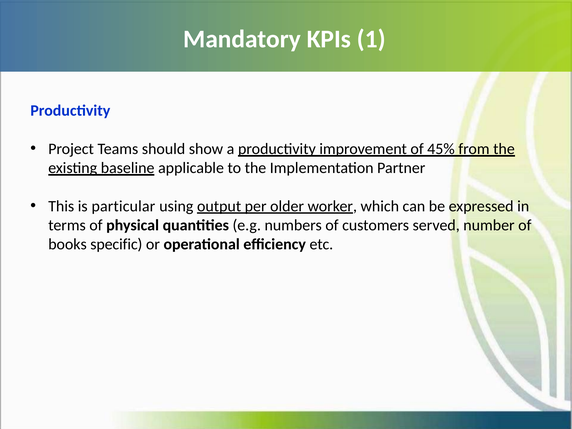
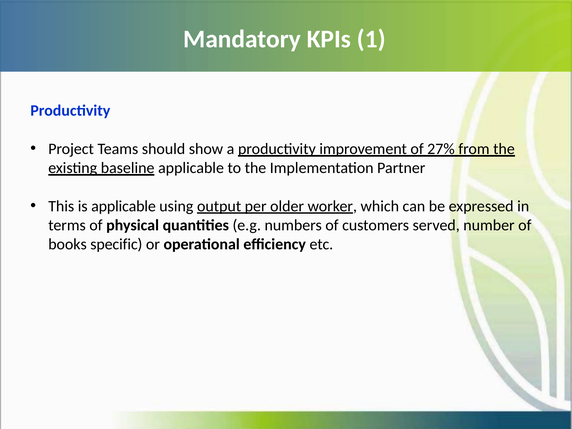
45%: 45% -> 27% (441, 149)
is particular: particular -> applicable (124, 206)
